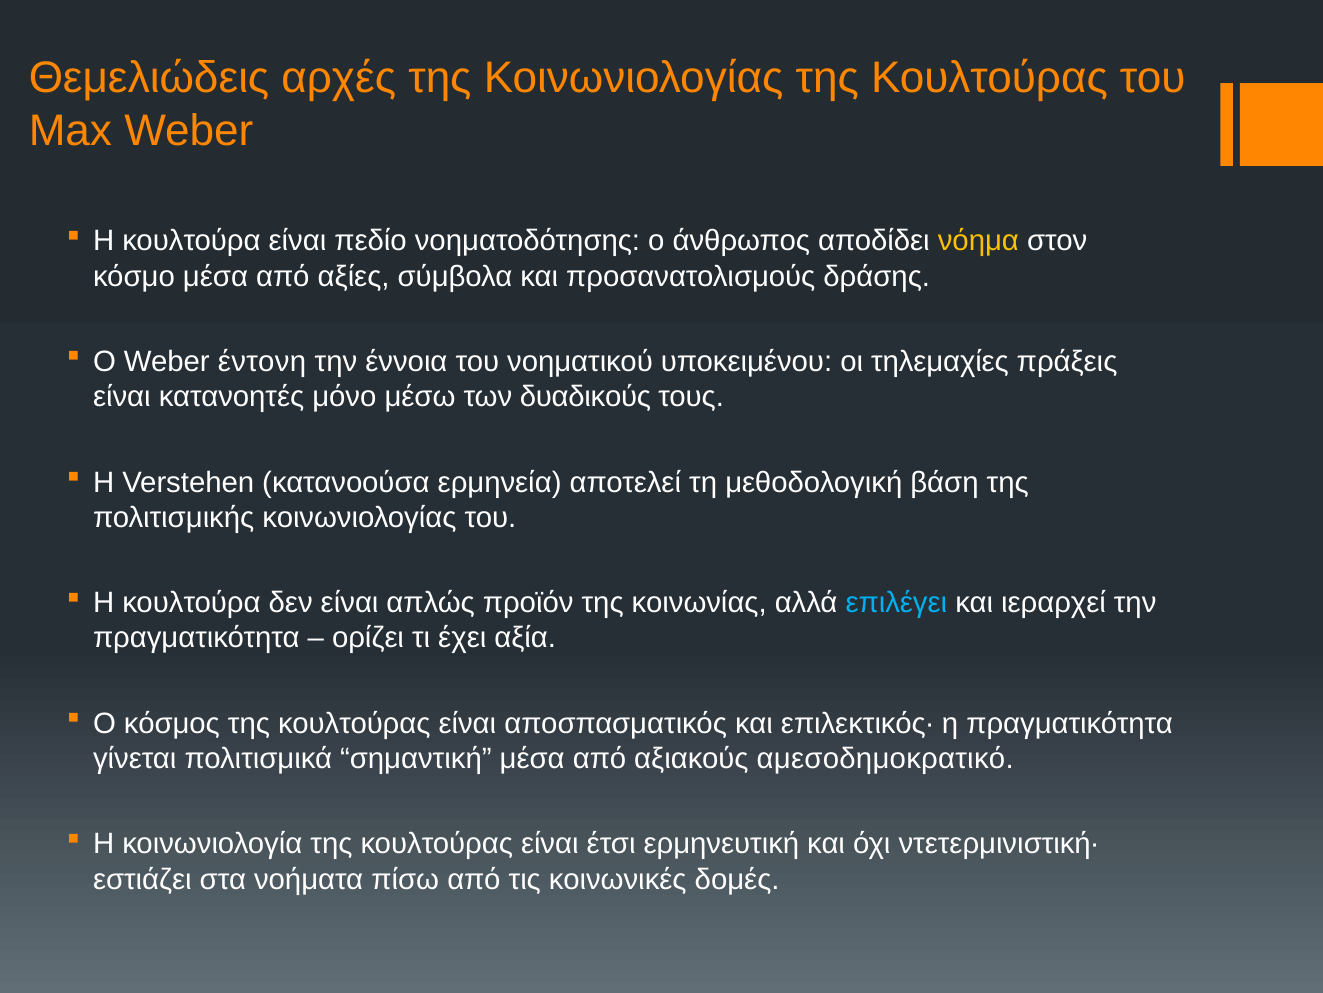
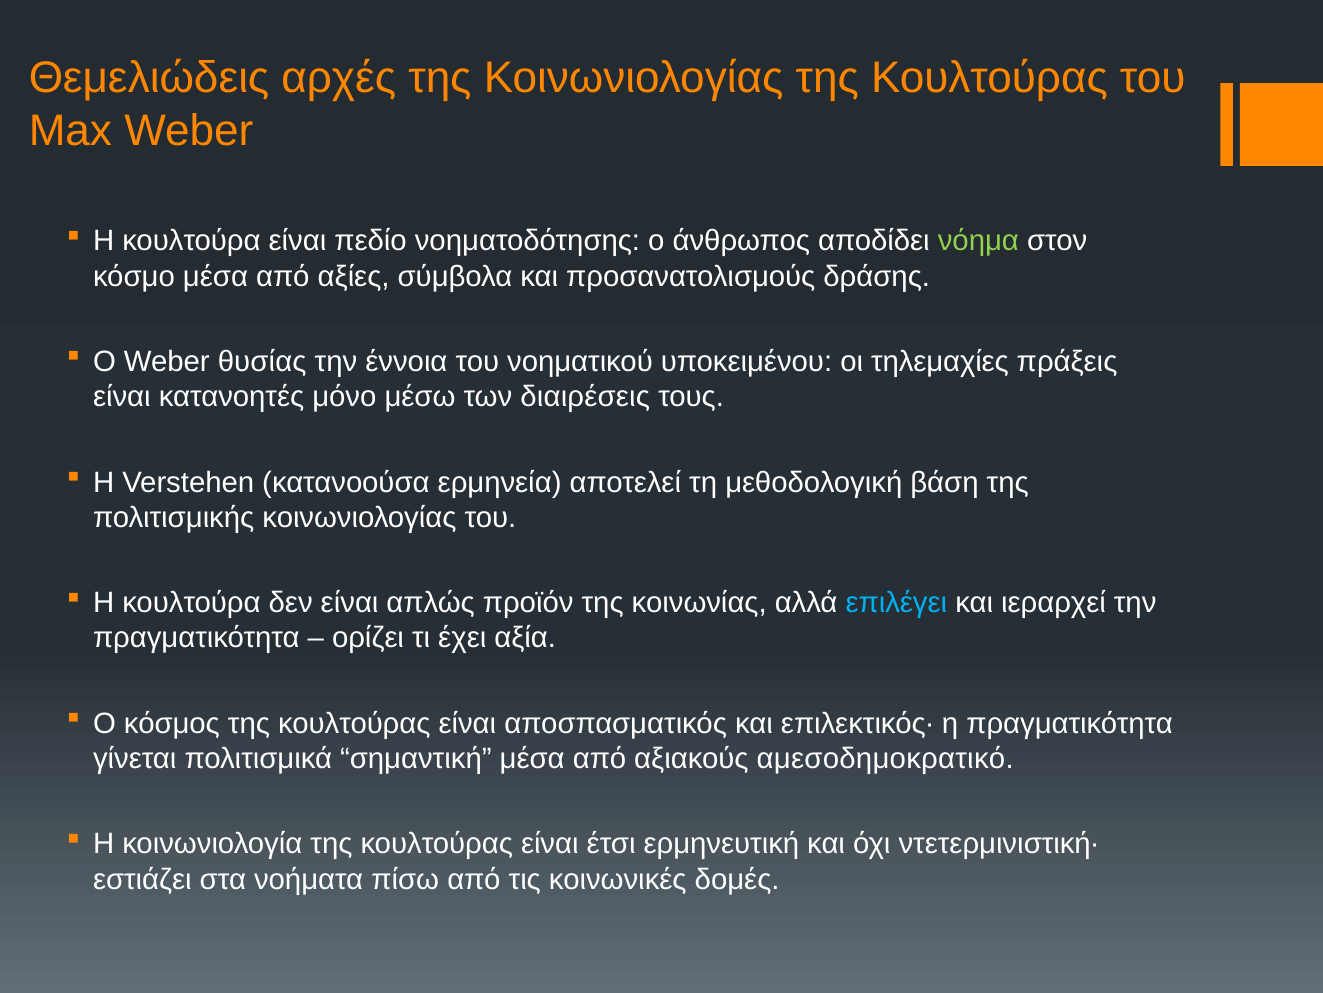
νόημα colour: yellow -> light green (978, 241)
έντονη: έντονη -> θυσίας (262, 362)
δυαδικούς: δυαδικούς -> διαιρέσεις (585, 397)
